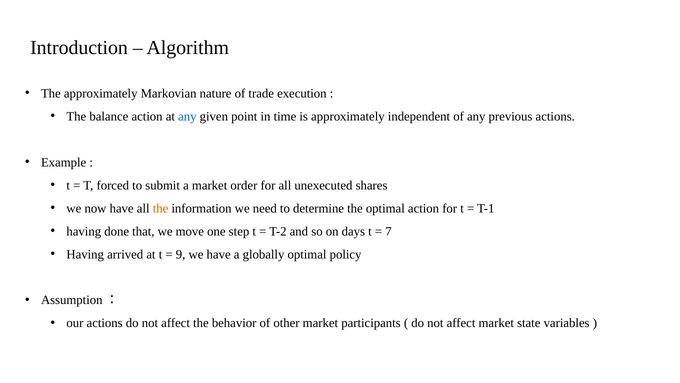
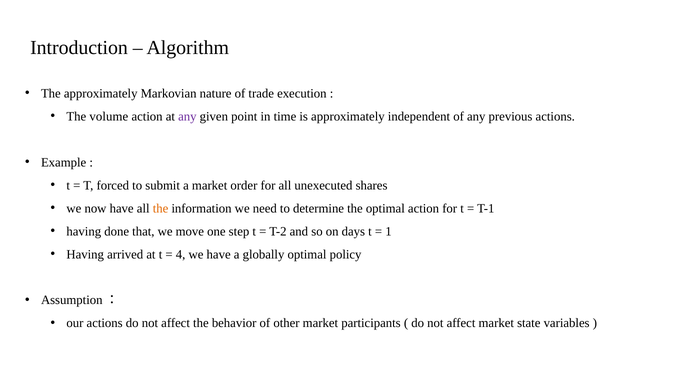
balance: balance -> volume (109, 116)
any colour: blue -> purple (187, 116)
7: 7 -> 1 (389, 231)
9: 9 -> 4 (181, 254)
